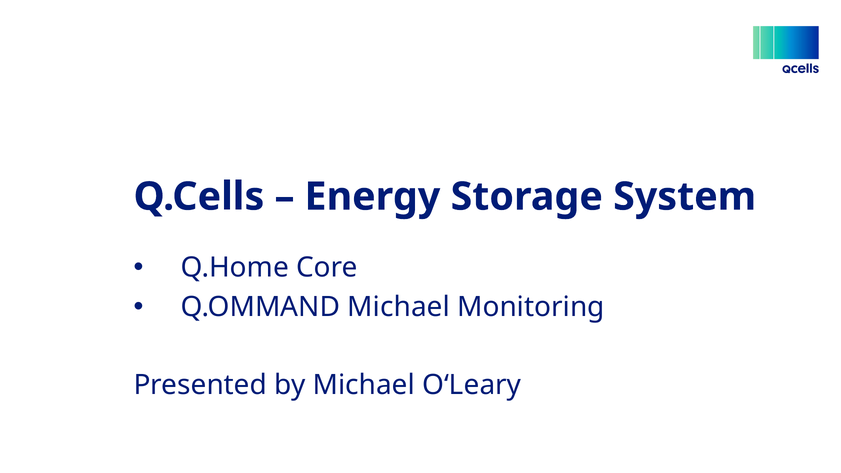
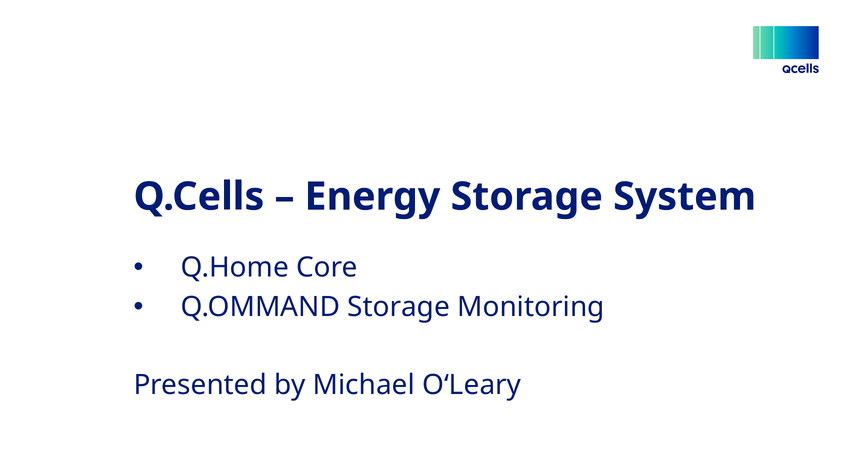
Q.OMMAND Michael: Michael -> Storage (399, 307)
